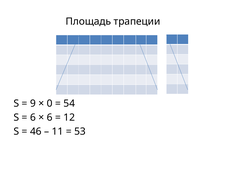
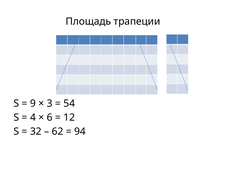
0: 0 -> 3 (50, 104)
6: 6 -> 4 (33, 118)
46: 46 -> 32 (36, 132)
11: 11 -> 62 (58, 132)
53: 53 -> 94 (80, 132)
